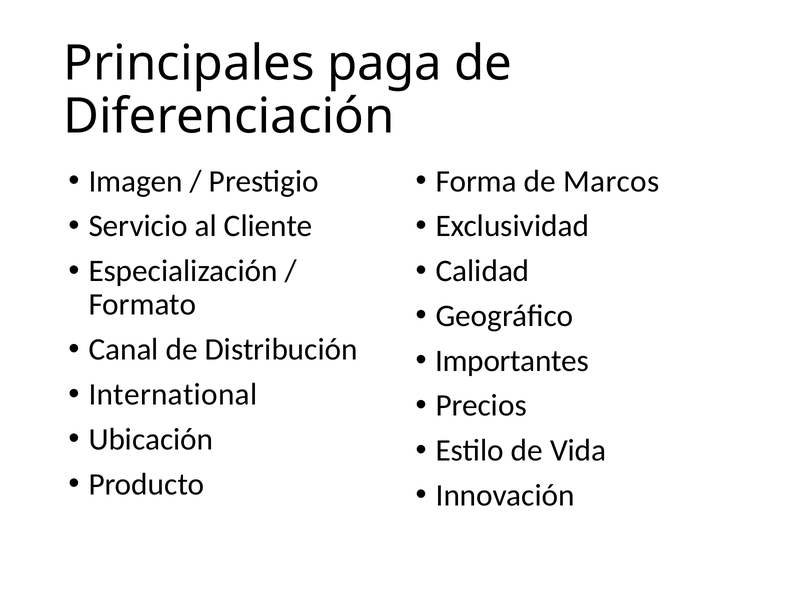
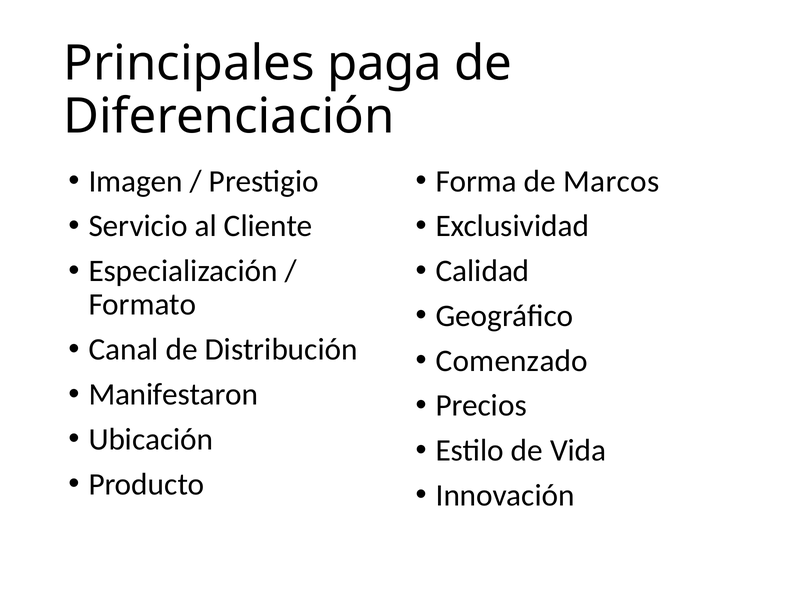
Importantes: Importantes -> Comenzado (512, 361)
International: International -> Manifestaron (173, 395)
